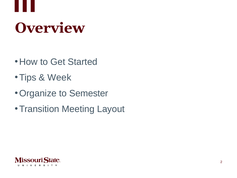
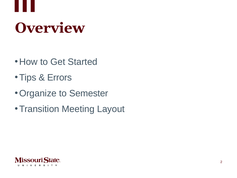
Week: Week -> Errors (59, 77)
